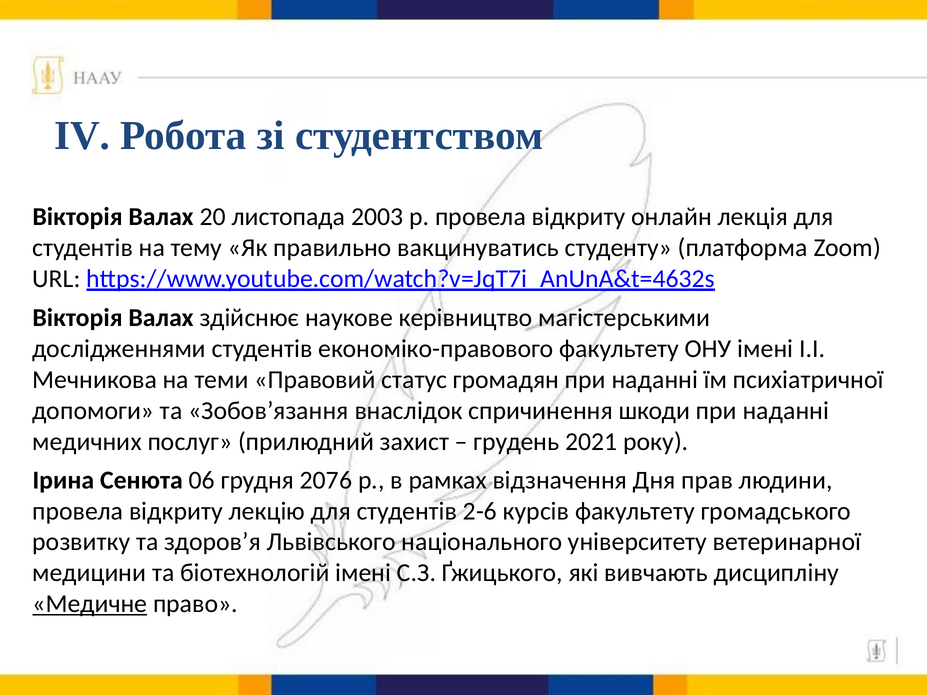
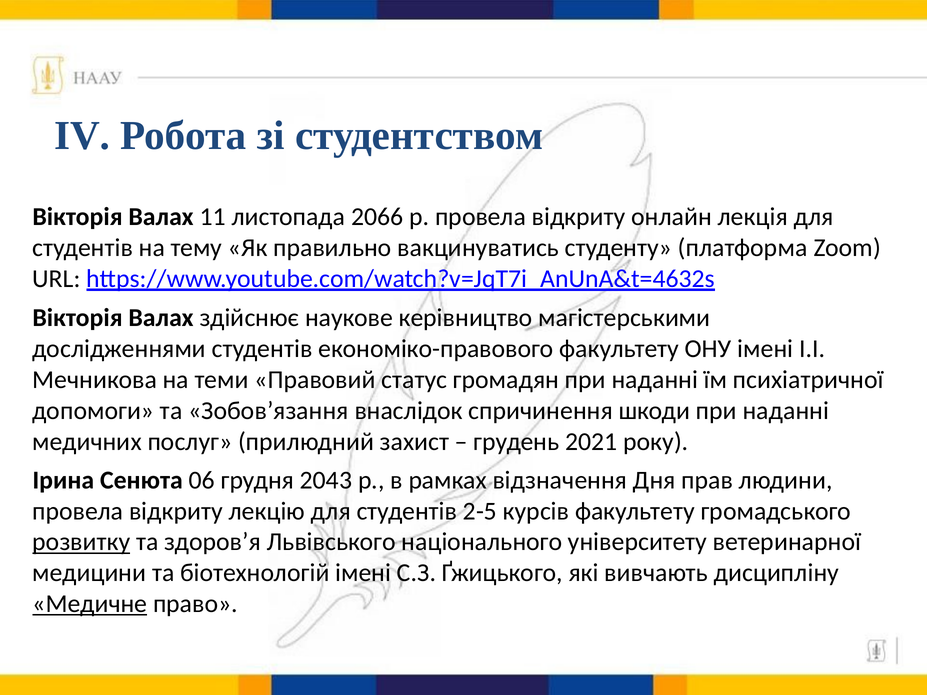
20: 20 -> 11 (213, 217)
2003: 2003 -> 2066 (377, 217)
2076: 2076 -> 2043 (326, 480)
2-6: 2-6 -> 2-5 (480, 511)
розвитку underline: none -> present (81, 542)
